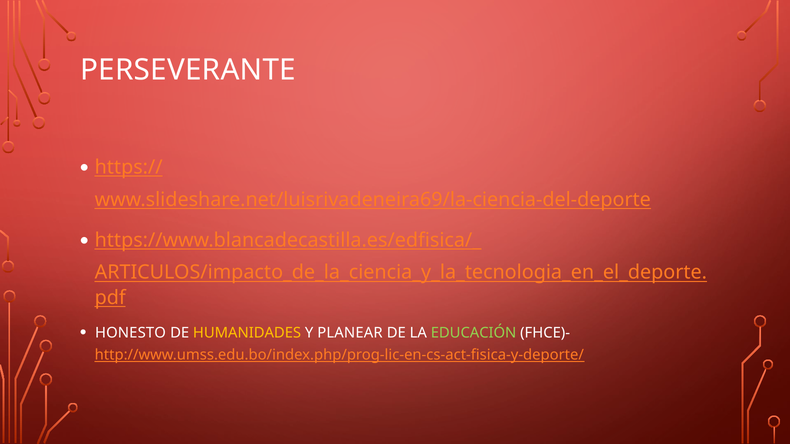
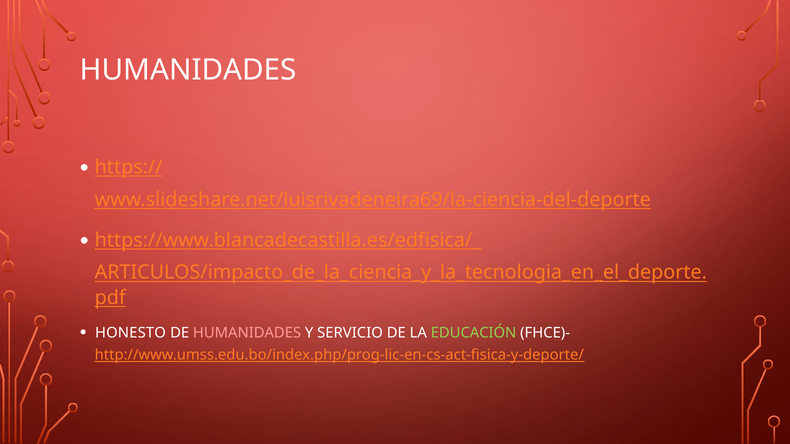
PERSEVERANTE: PERSEVERANTE -> HUMANIDADES (188, 70)
HUMANIDADES colour: yellow -> pink (247, 333)
PLANEAR: PLANEAR -> SERVICIO (350, 333)
